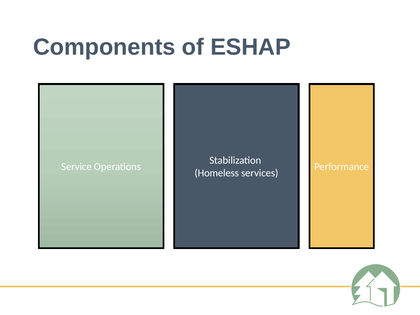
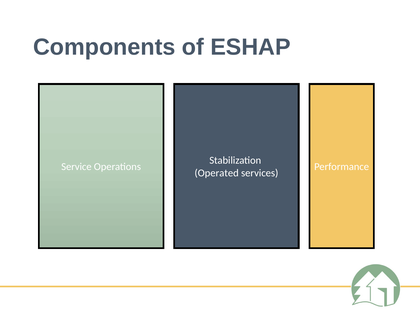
Homeless: Homeless -> Operated (217, 173)
